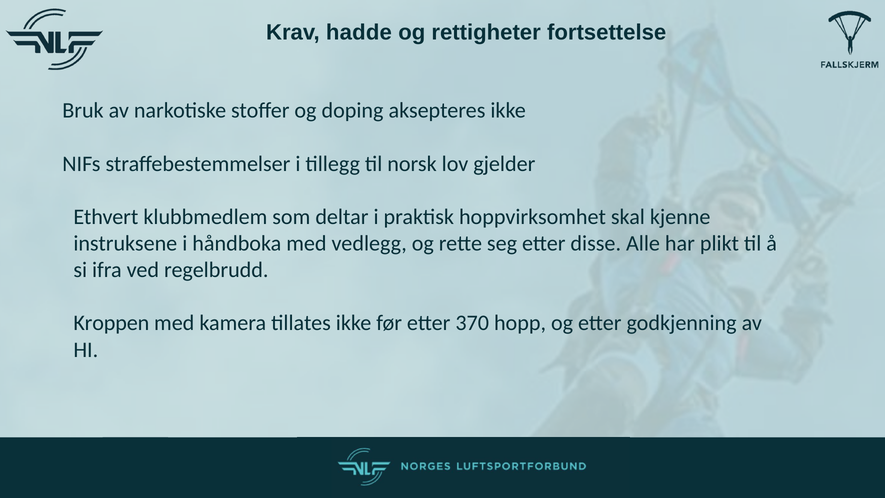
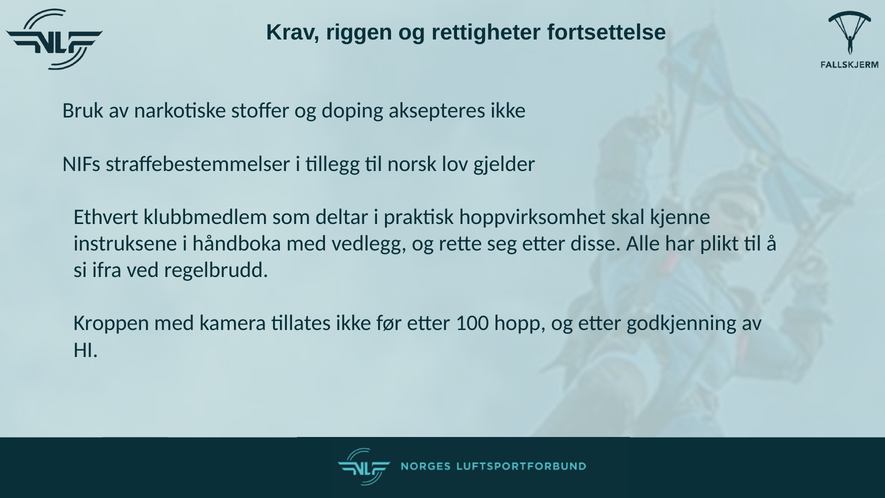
hadde: hadde -> riggen (359, 32)
370: 370 -> 100 (472, 323)
